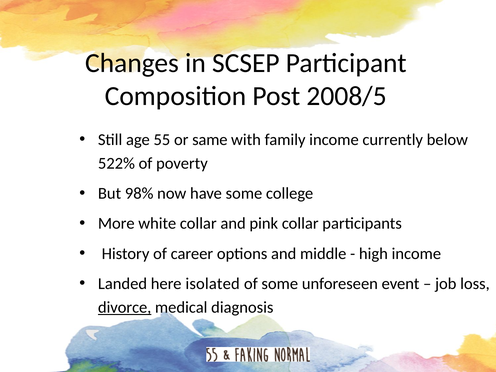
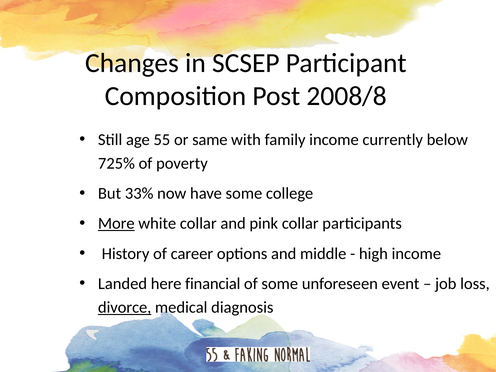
2008/5: 2008/5 -> 2008/8 (347, 96)
522%: 522% -> 725% (116, 164)
98%: 98% -> 33% (139, 194)
More underline: none -> present (116, 224)
isolated: isolated -> financial (213, 284)
